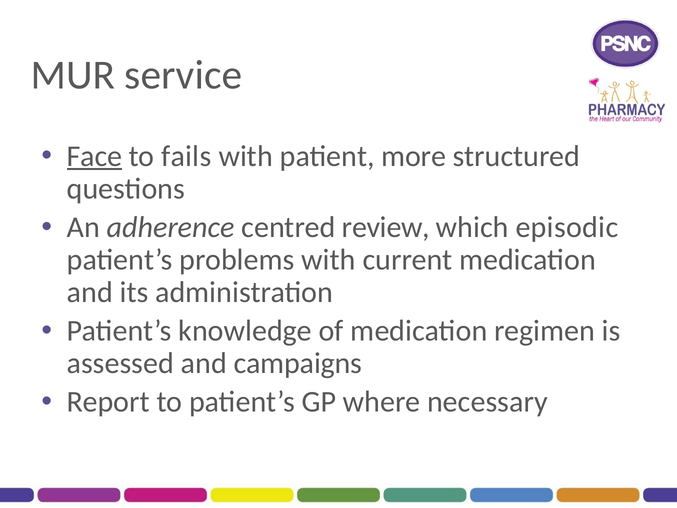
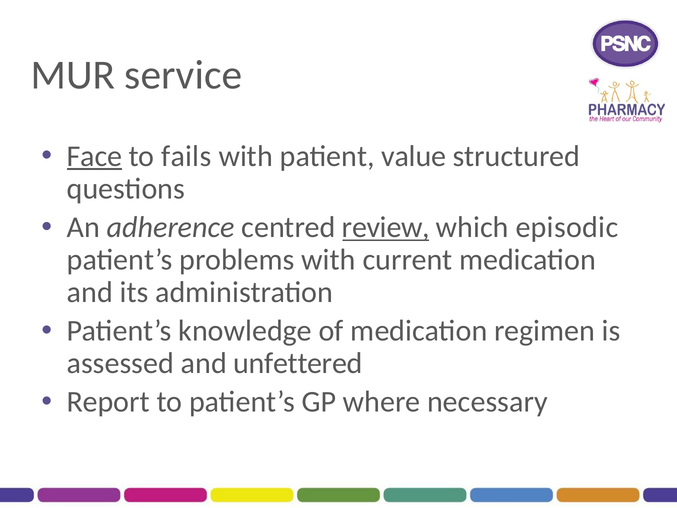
more: more -> value (414, 156)
review underline: none -> present (386, 227)
campaigns: campaigns -> unfettered (298, 363)
